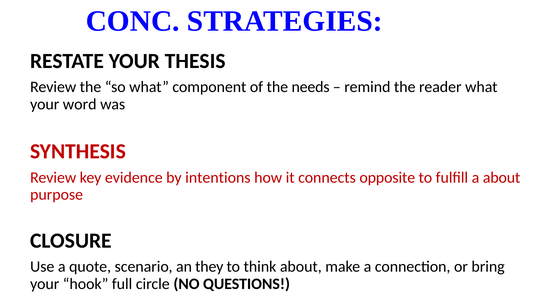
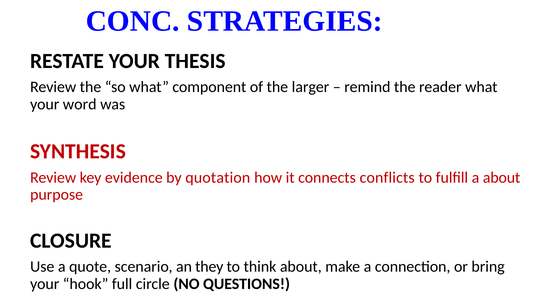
needs: needs -> larger (310, 87)
intentions: intentions -> quotation (218, 177)
opposite: opposite -> conflicts (387, 177)
